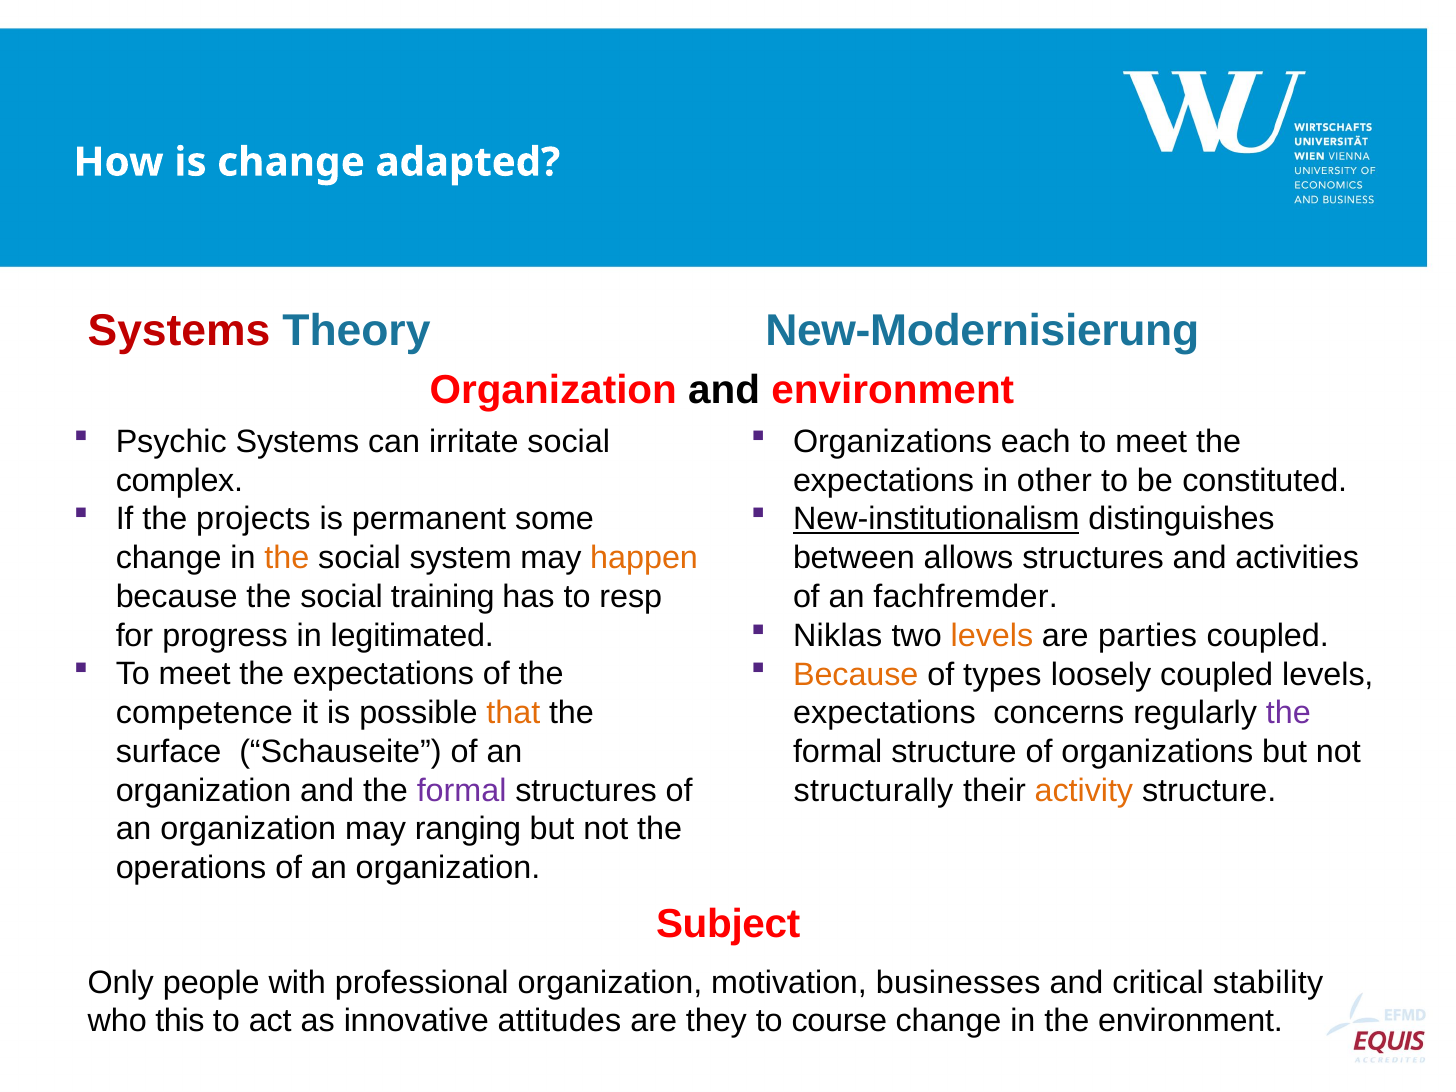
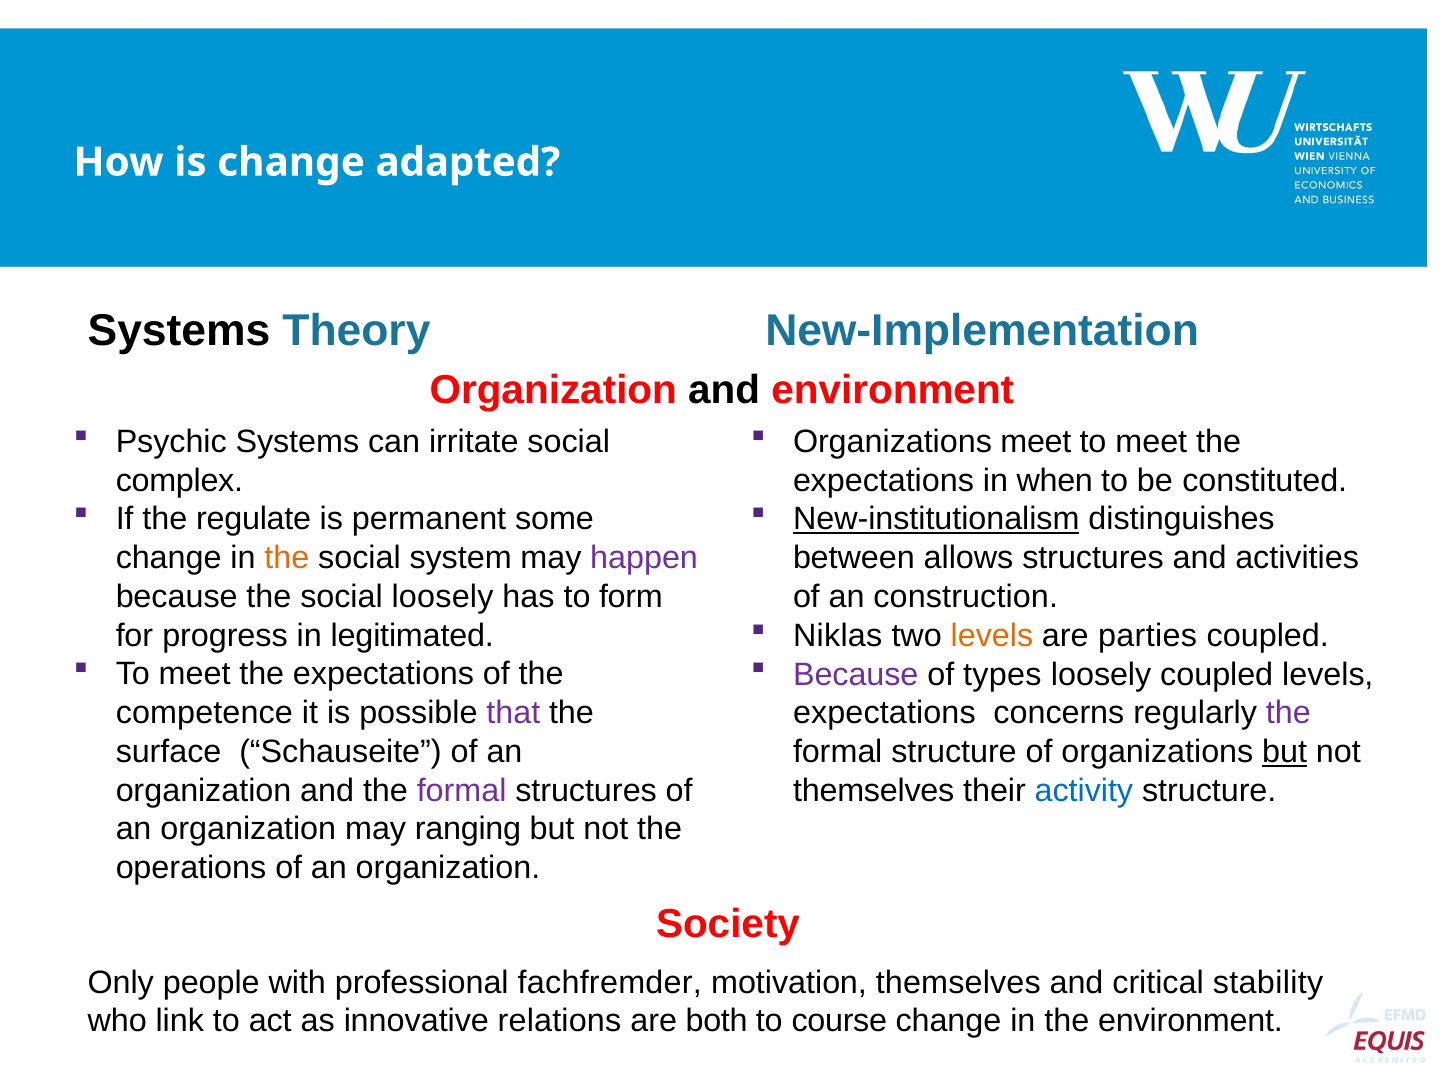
Systems colour: red -> black (179, 331)
New-Modernisierung: New-Modernisierung -> New-Implementation (982, 331)
Organizations each: each -> meet (1036, 442)
other: other -> when (1055, 480)
projects: projects -> regulate (254, 519)
happen colour: orange -> purple (644, 558)
social training: training -> loosely (443, 597)
resp: resp -> form (631, 597)
fachfremder: fachfremder -> construction (966, 597)
Because colour: orange -> purple (856, 675)
that colour: orange -> purple (513, 713)
but underline: none -> present (1285, 752)
structurally: structurally -> themselves (874, 791)
activity colour: orange -> blue (1084, 791)
Subject: Subject -> Society (728, 924)
professional organization: organization -> fachfremder (610, 982)
motivation businesses: businesses -> themselves (958, 982)
this: this -> link (180, 1021)
attitudes: attitudes -> relations (559, 1021)
they: they -> both (717, 1021)
